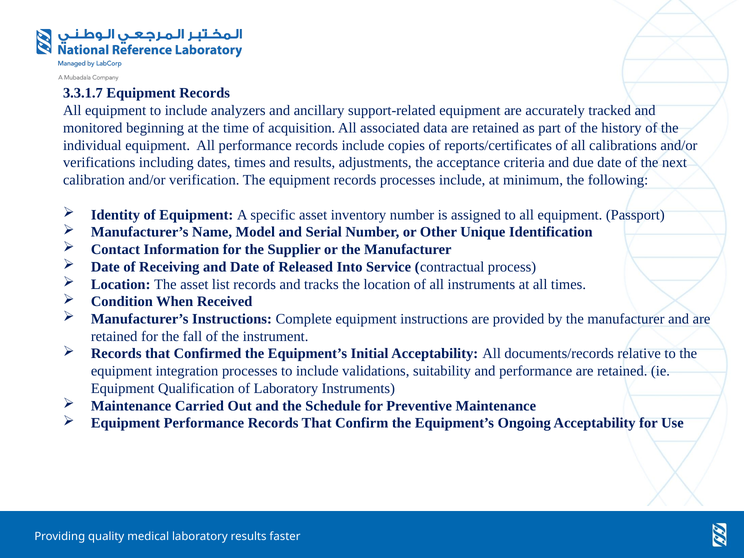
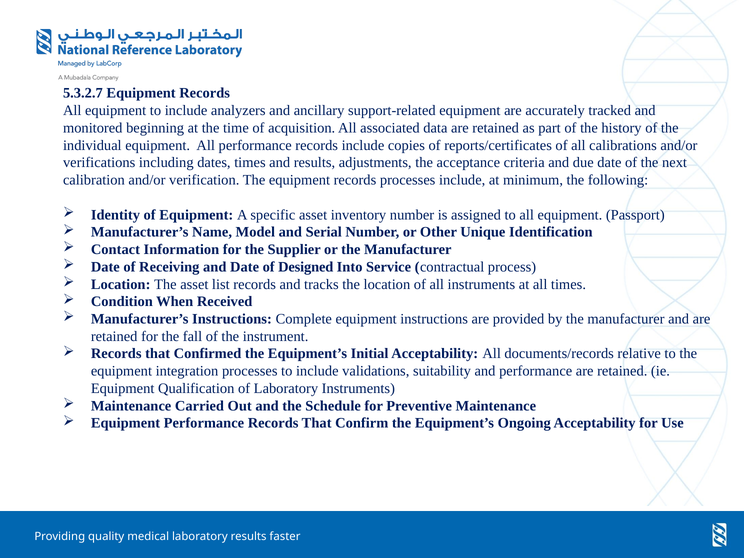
3.3.1.7: 3.3.1.7 -> 5.3.2.7 (83, 93)
Released: Released -> Designed (306, 267)
